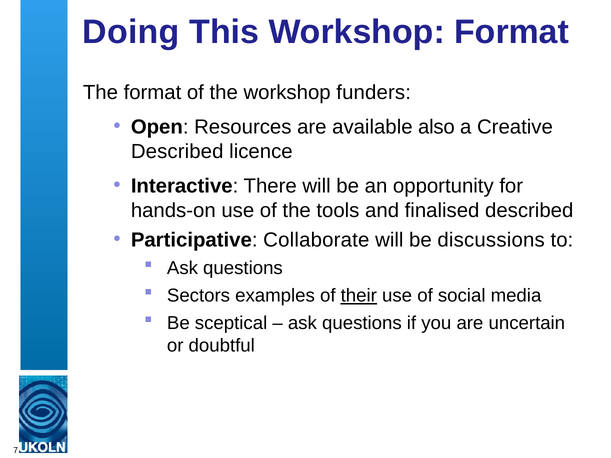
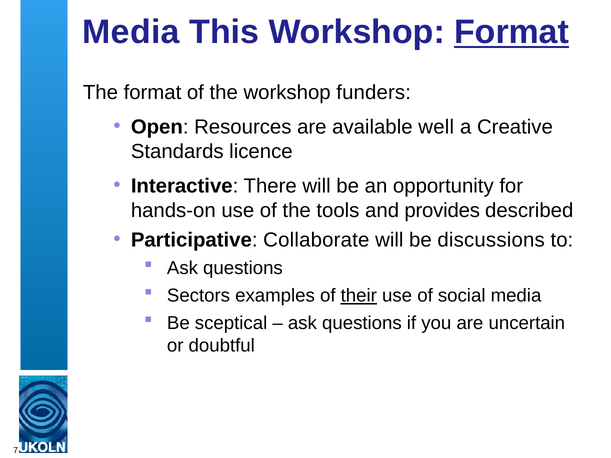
Doing: Doing -> Media (131, 32)
Format underline: none -> present (512, 32)
also: also -> well (436, 127)
Described: Described -> Standards (177, 151)
finalised: finalised -> provides (442, 210)
